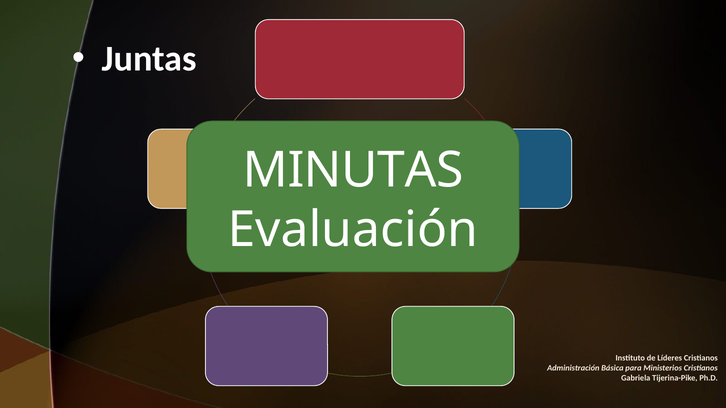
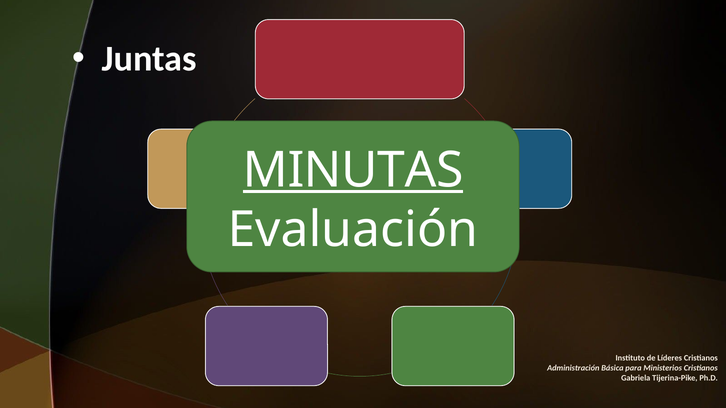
MINUTAS underline: none -> present (353, 170)
